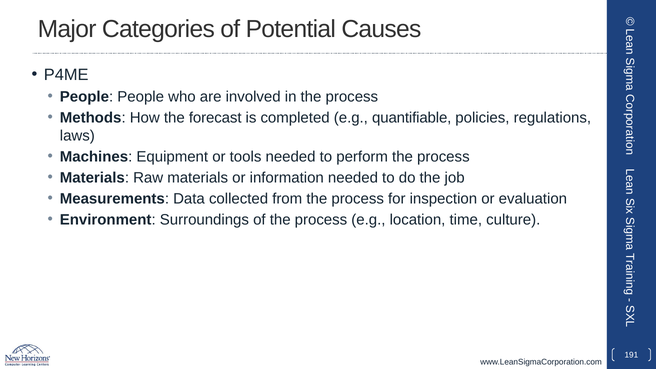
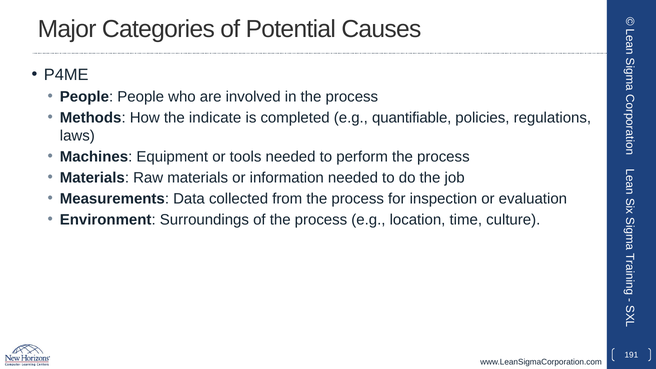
forecast: forecast -> indicate (215, 118)
